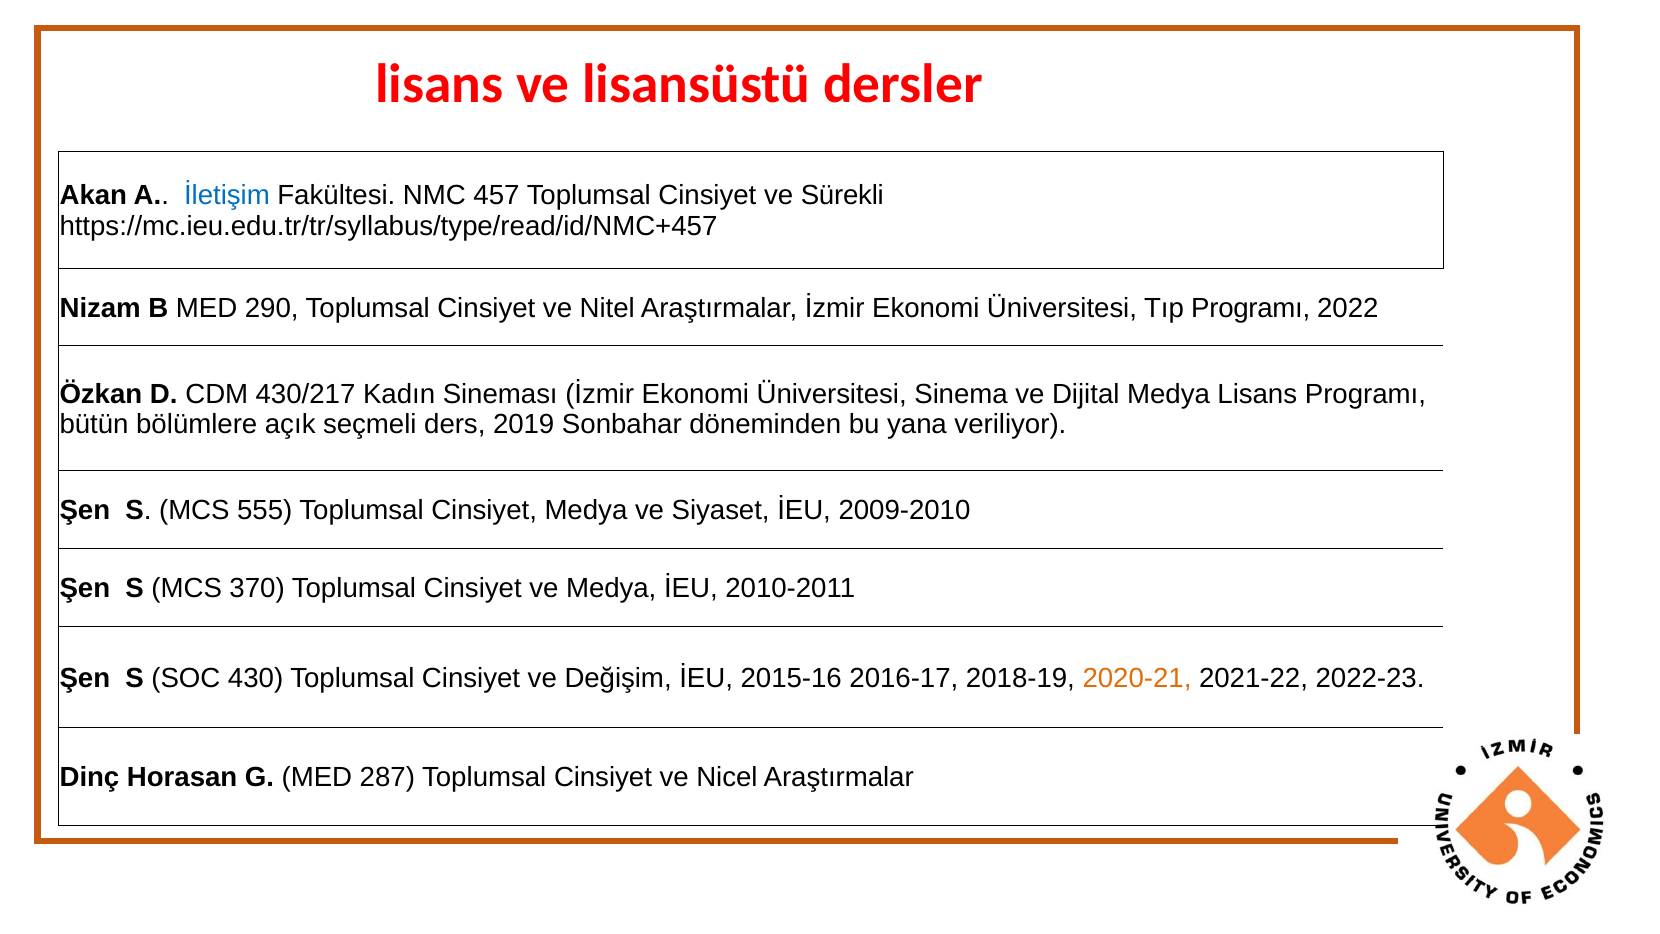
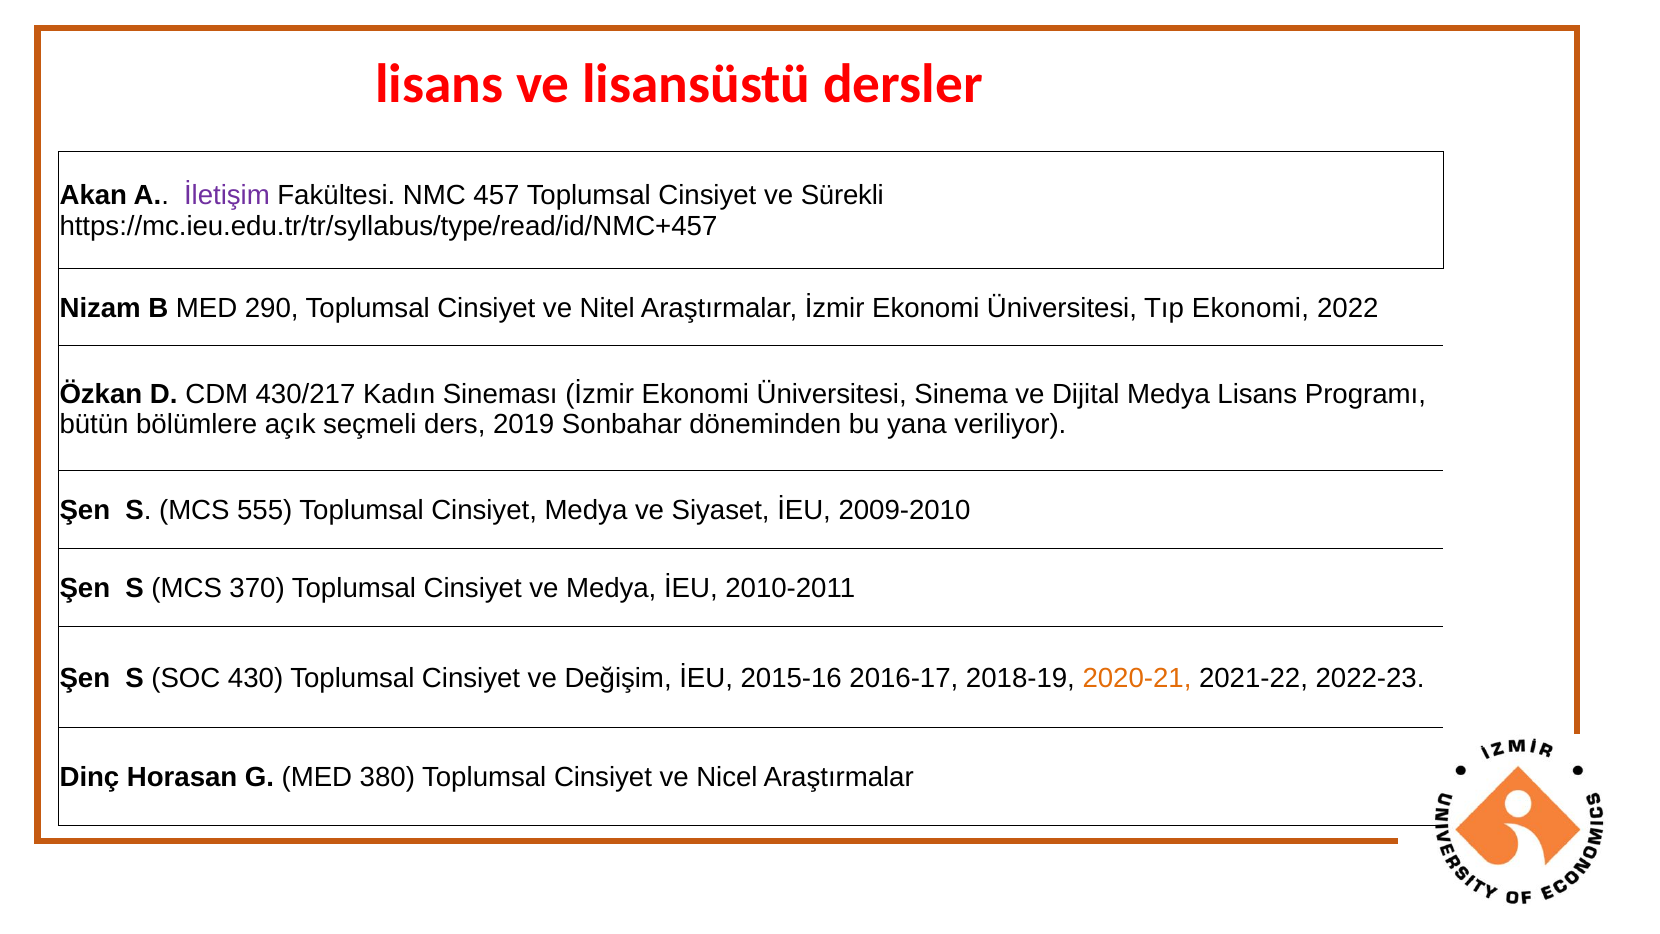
İletişim colour: blue -> purple (227, 196)
Tıp Programı: Programı -> Ekonomi (1250, 308)
287: 287 -> 380 (387, 778)
